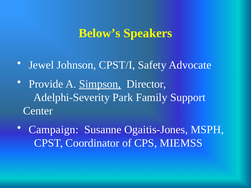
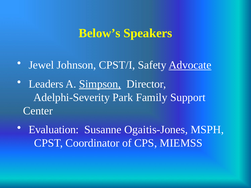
Advocate underline: none -> present (190, 65)
Provide: Provide -> Leaders (46, 84)
Campaign: Campaign -> Evaluation (54, 130)
